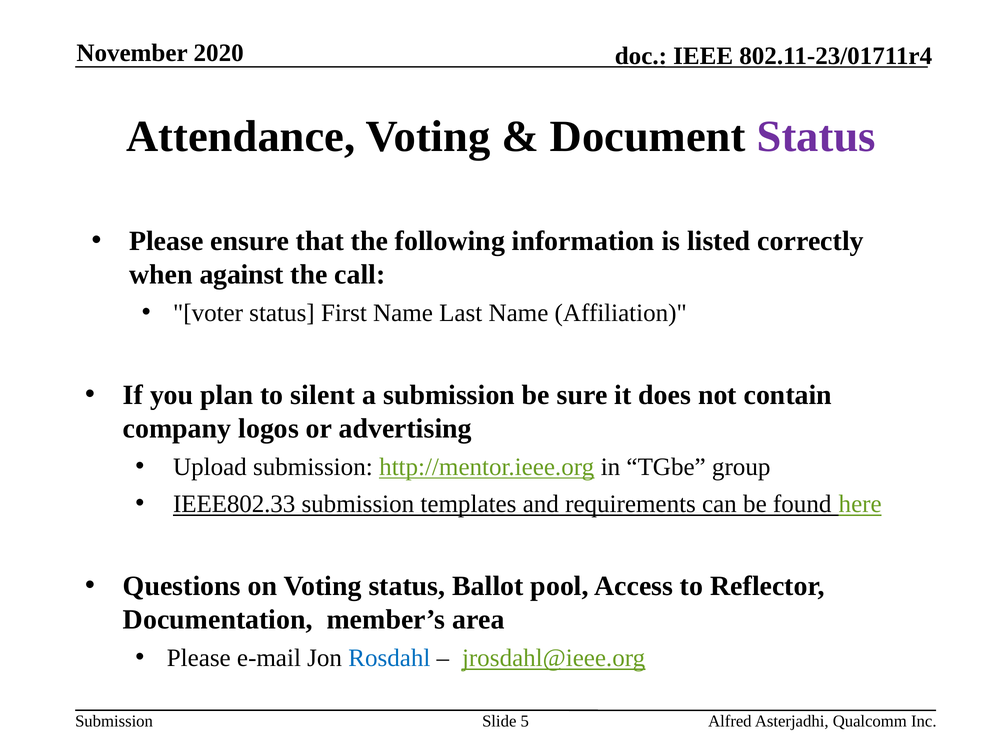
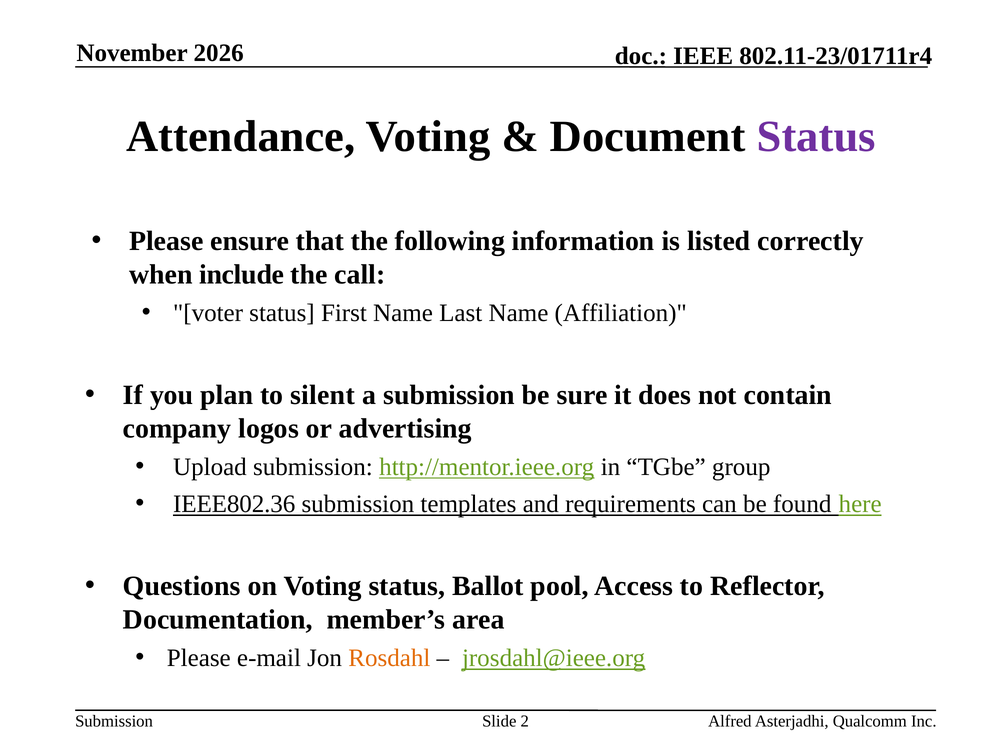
2020: 2020 -> 2026 (219, 53)
against: against -> include (242, 274)
IEEE802.33: IEEE802.33 -> IEEE802.36 (234, 504)
Rosdahl colour: blue -> orange (389, 658)
5: 5 -> 2 (525, 721)
